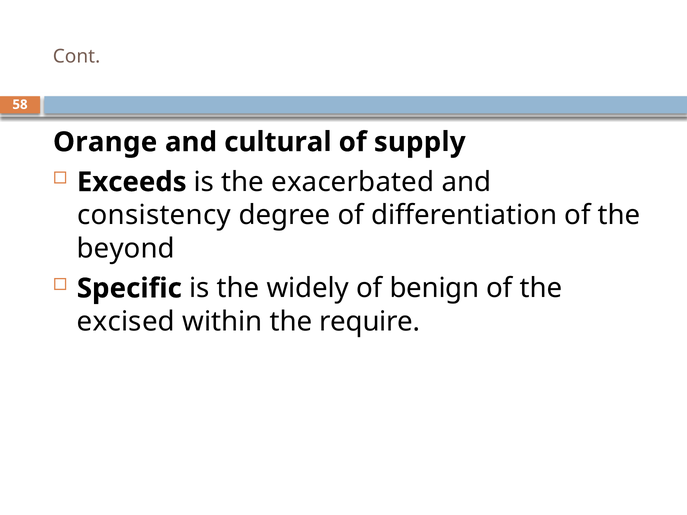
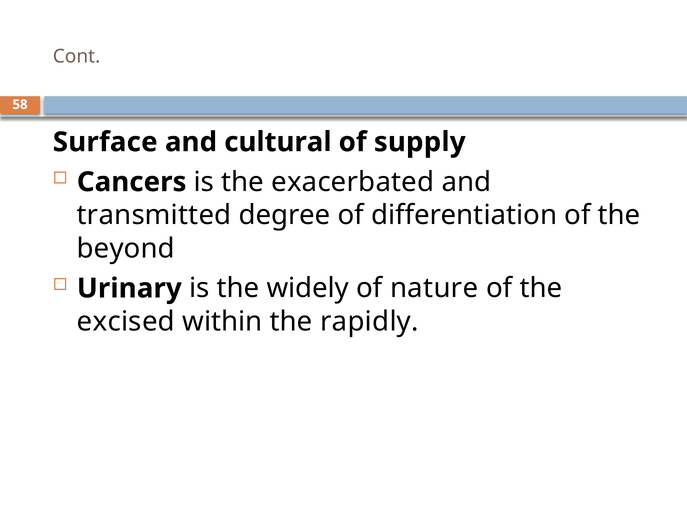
Orange: Orange -> Surface (105, 142)
Exceeds: Exceeds -> Cancers (132, 182)
consistency: consistency -> transmitted (154, 215)
Specific: Specific -> Urinary (129, 288)
benign: benign -> nature (434, 288)
require: require -> rapidly (369, 322)
